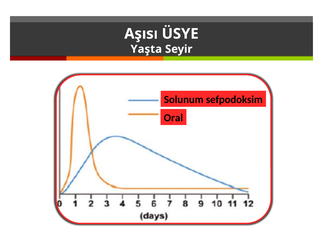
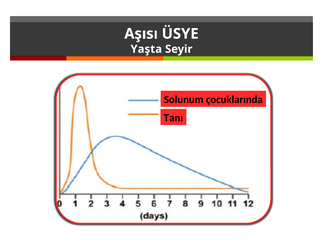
sefpodoksim: sefpodoksim -> çocuklarında (234, 100)
Oral: Oral -> Tanı (173, 118)
